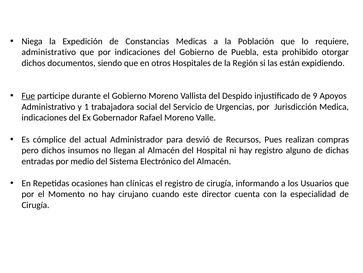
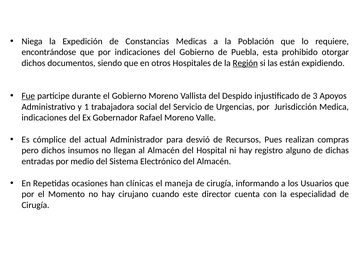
administrativo: administrativo -> encontrándose (49, 52)
Región underline: none -> present (245, 63)
9: 9 -> 3 (315, 96)
el registro: registro -> maneja (179, 183)
